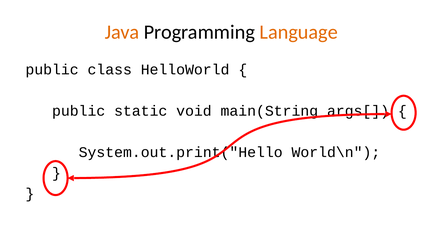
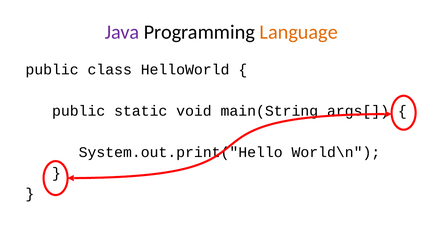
Java colour: orange -> purple (122, 32)
